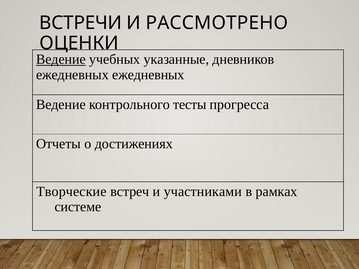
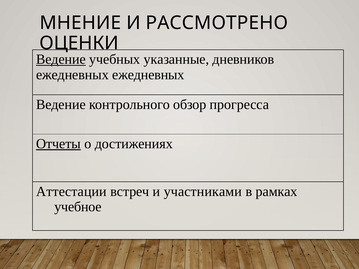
ВСТРЕЧИ: ВСТРЕЧИ -> МНЕНИЕ (80, 23)
тесты: тесты -> обзор (190, 105)
Отчеты underline: none -> present (58, 144)
Творческие: Творческие -> Аттестации (71, 192)
системе: системе -> учебное (78, 207)
